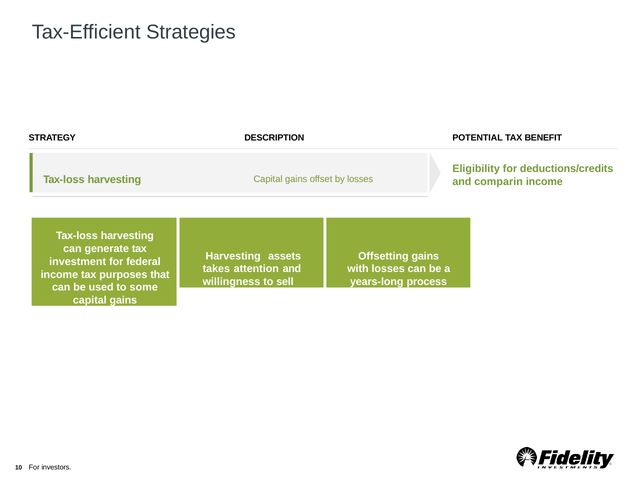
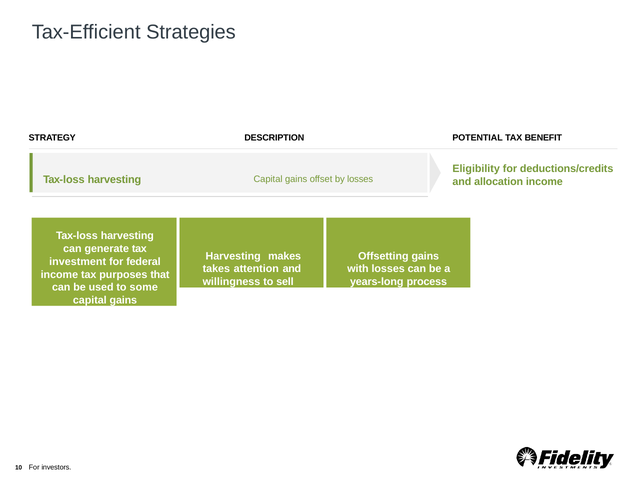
comparin: comparin -> allocation (499, 182)
assets: assets -> makes (285, 256)
